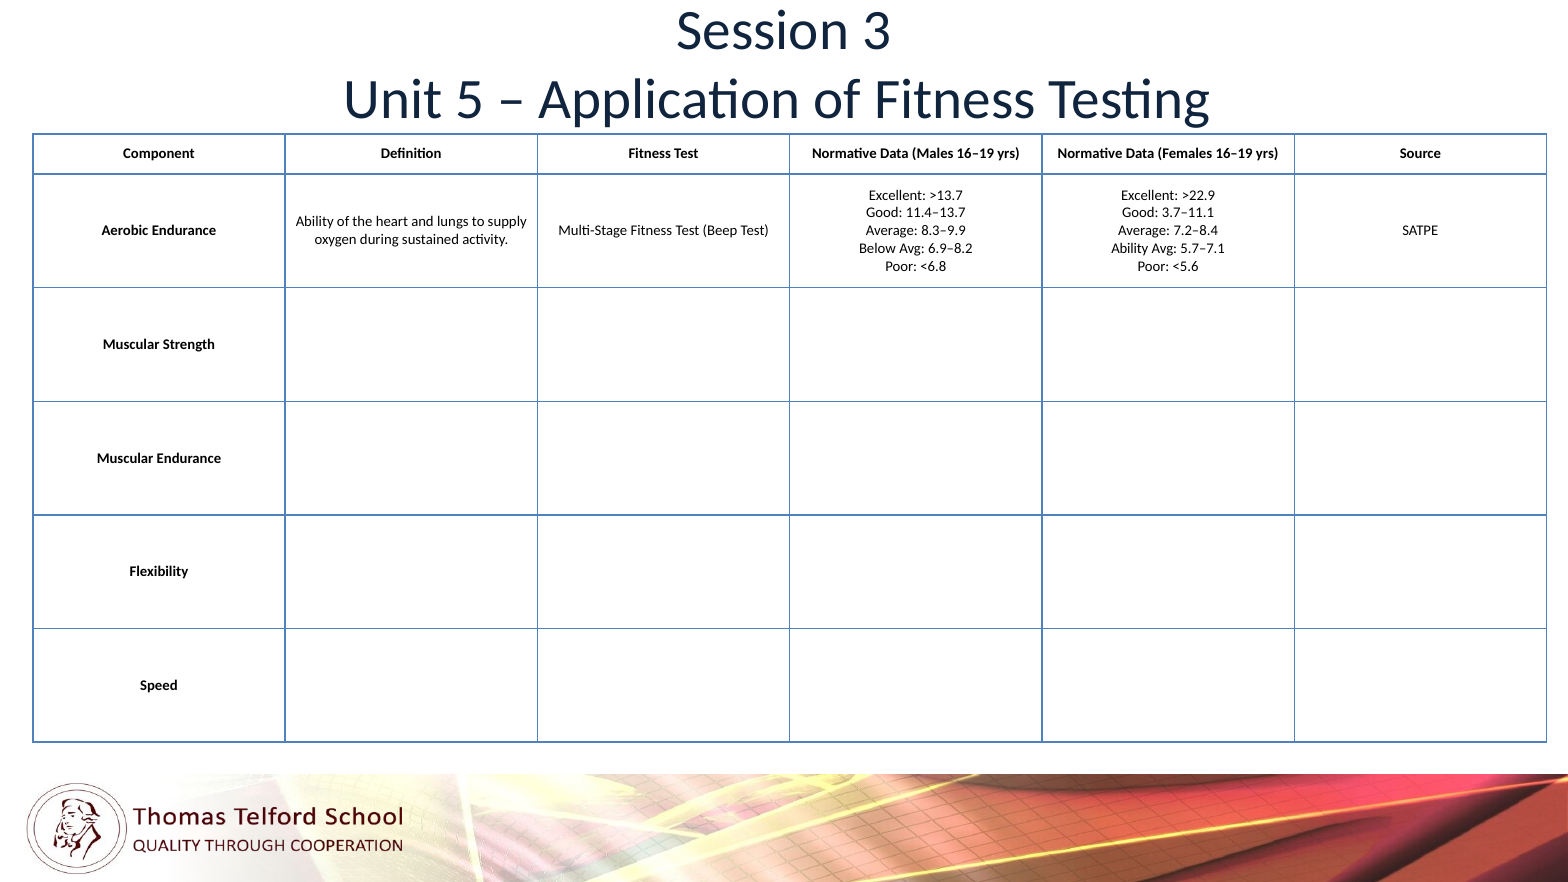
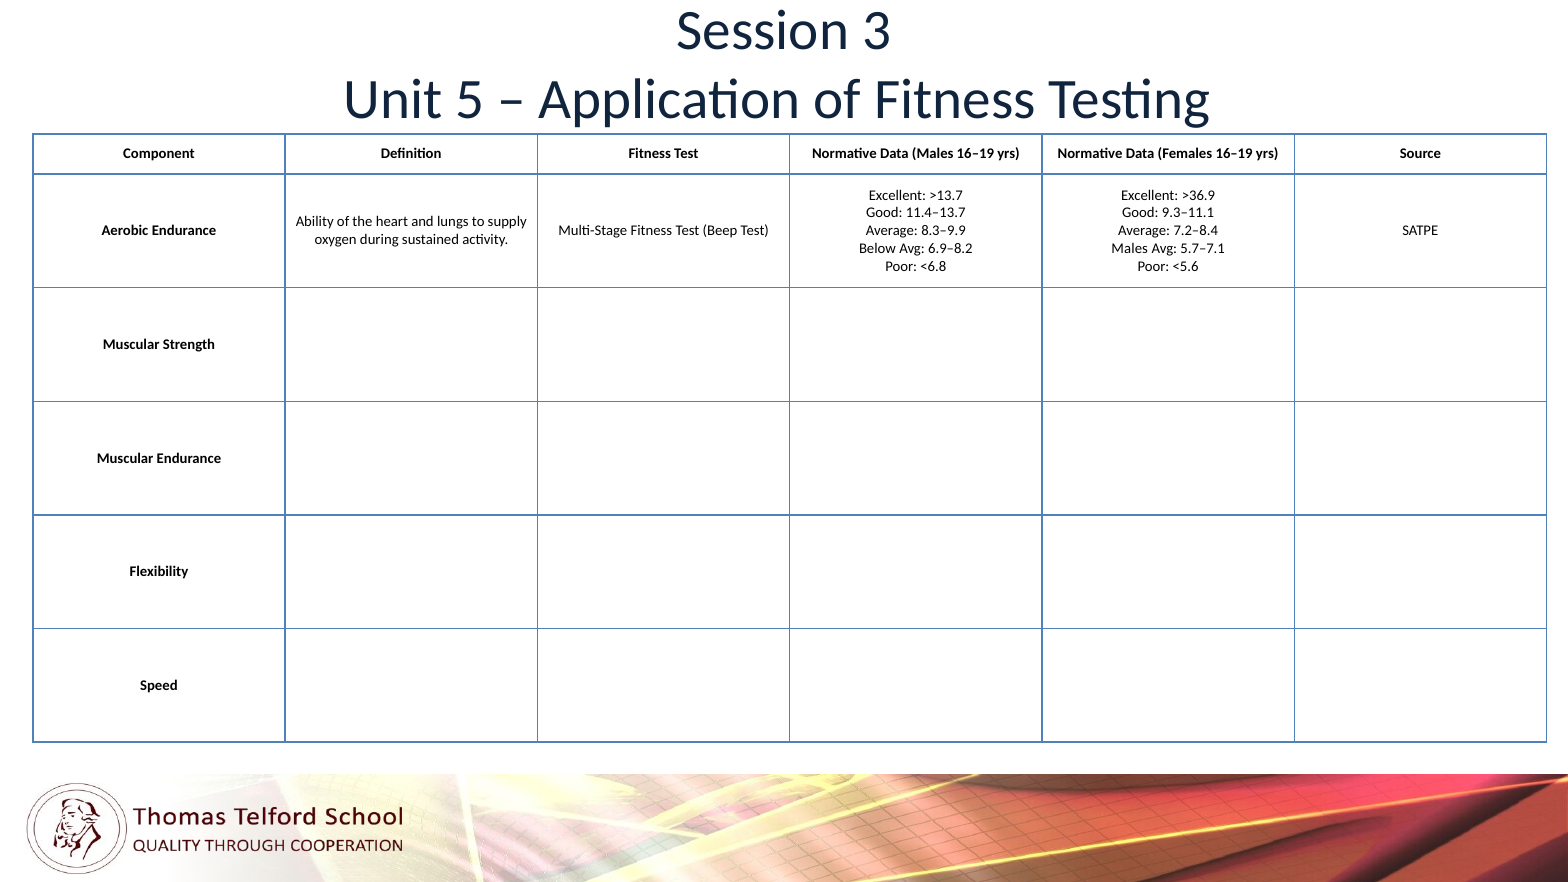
>22.9: >22.9 -> >36.9 (1198, 195)
3.7–11.1: 3.7–11.1 -> 9.3–11.1 (1188, 213)
Ability: Ability -> Males (1130, 249)
